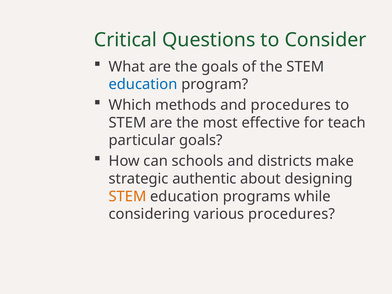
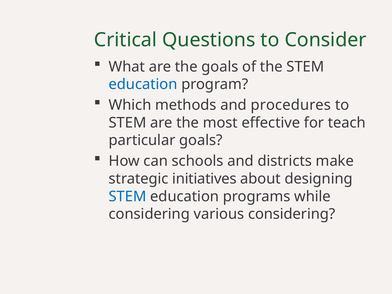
authentic: authentic -> initiatives (204, 179)
STEM colour: orange -> blue (128, 196)
various procedures: procedures -> considering (292, 214)
